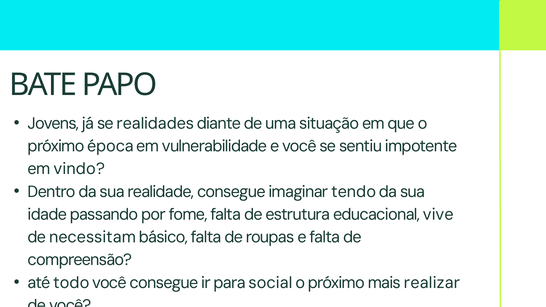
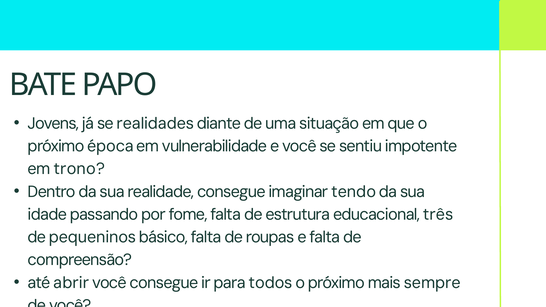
vindo: vindo -> trono (79, 169)
vive: vive -> três (438, 215)
necessitam: necessitam -> pequeninos (93, 237)
todo: todo -> abrir (71, 283)
social: social -> todos (271, 283)
realizar: realizar -> sempre (432, 283)
